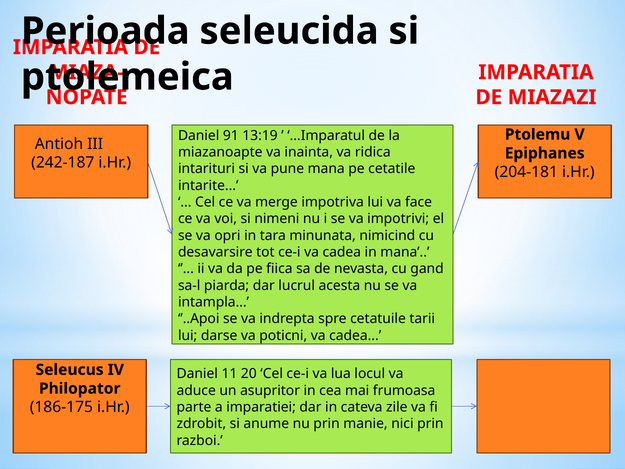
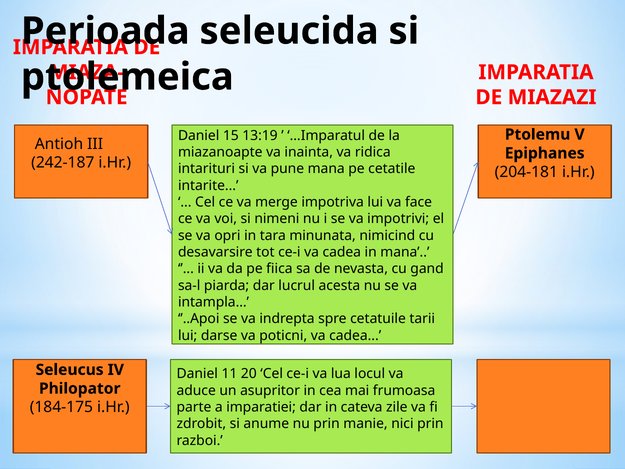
91: 91 -> 15 (231, 135)
186-175: 186-175 -> 184-175 (61, 407)
